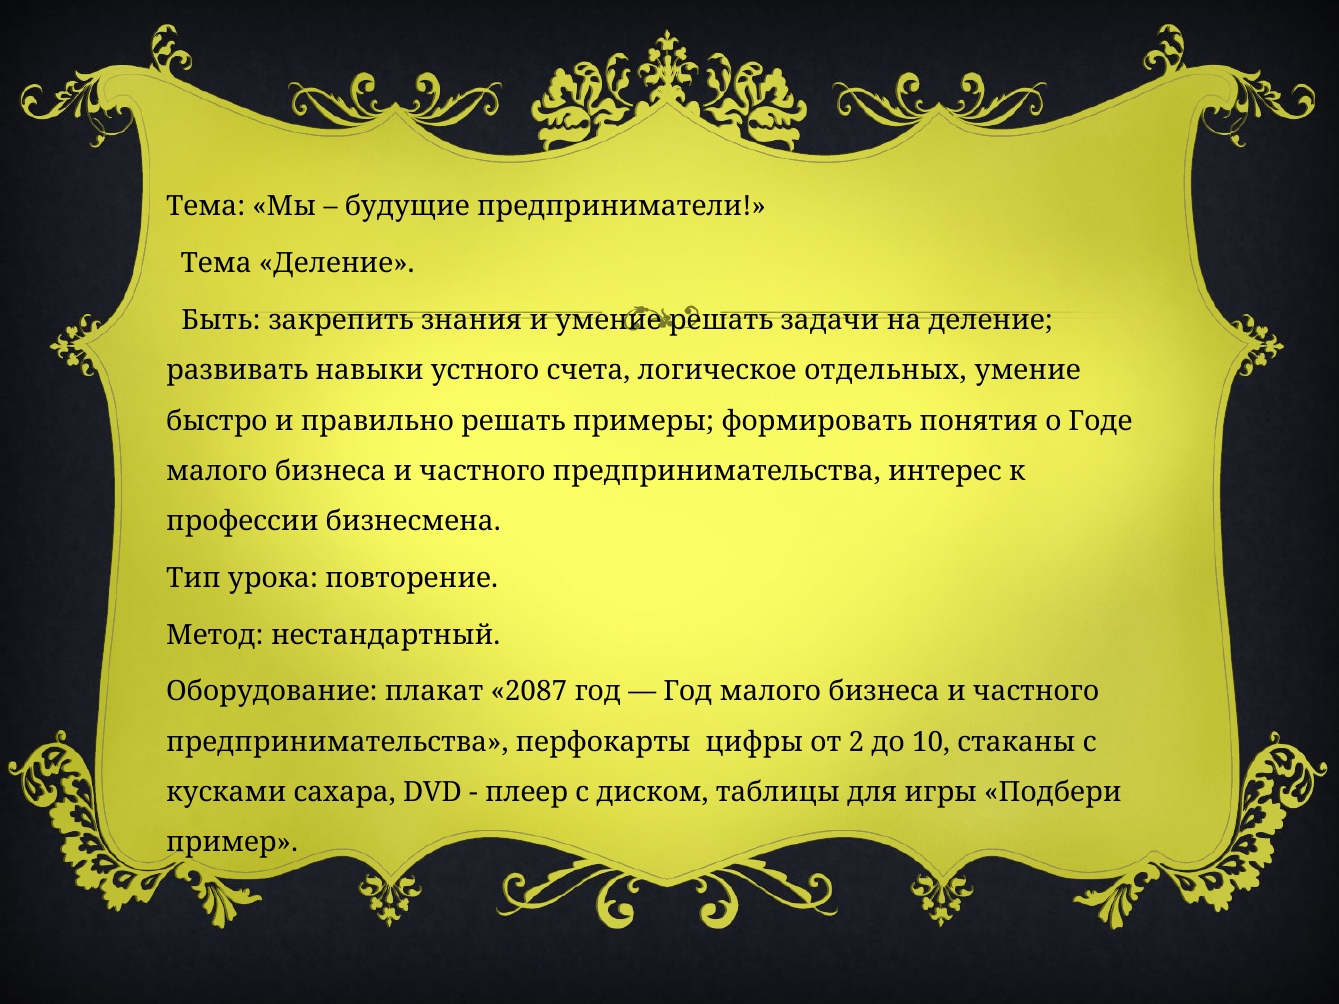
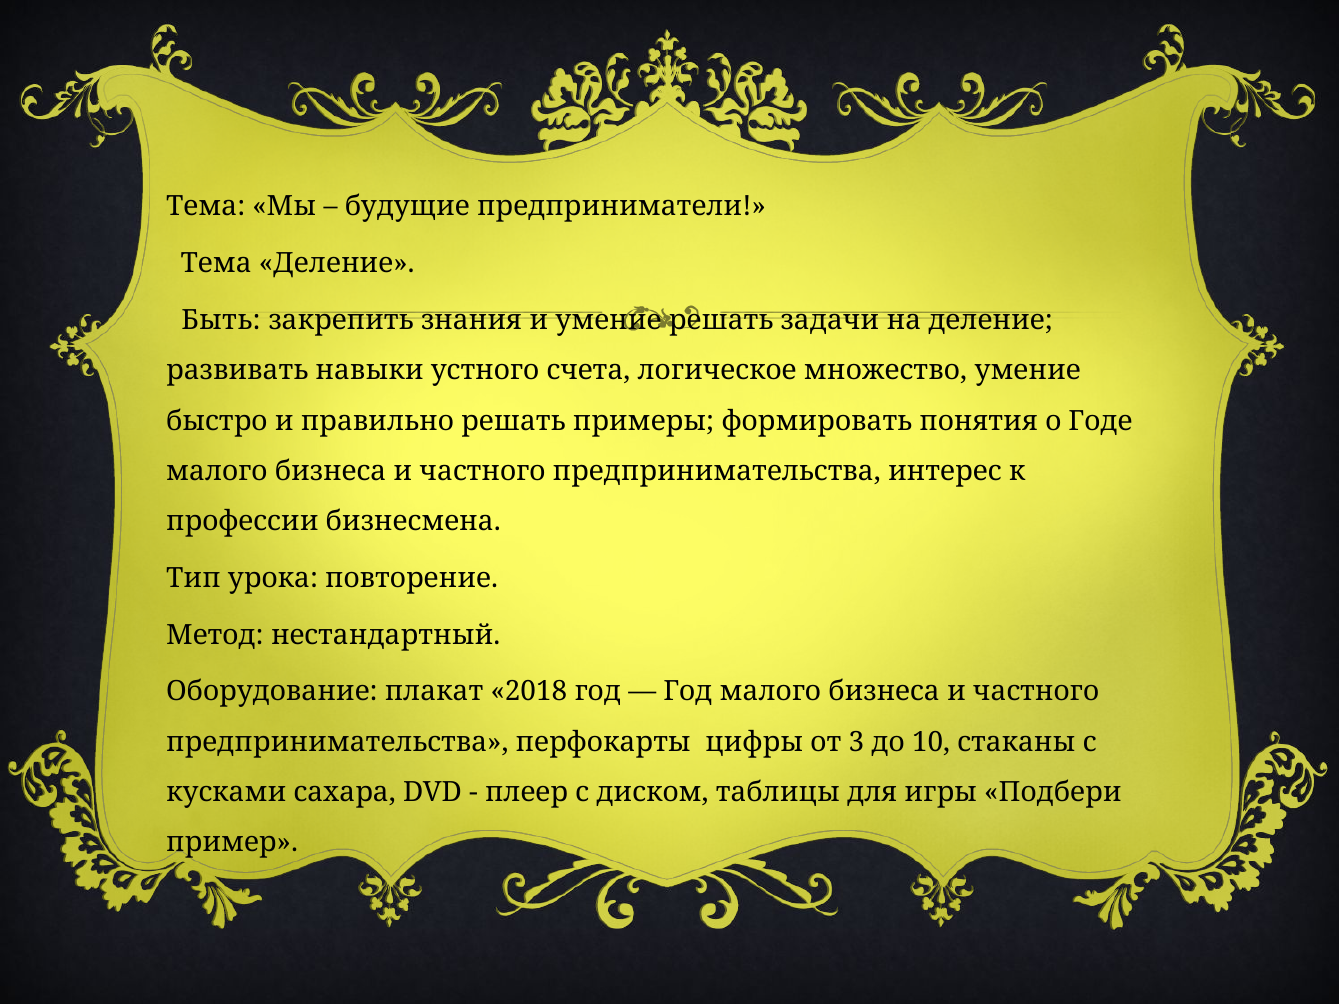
отдельных: отдельных -> множество (885, 371)
2087: 2087 -> 2018 (529, 692)
2: 2 -> 3 (856, 742)
